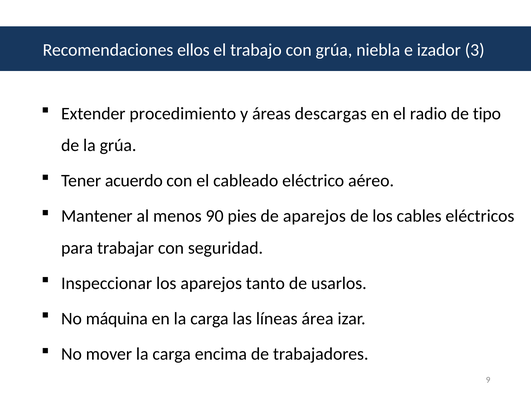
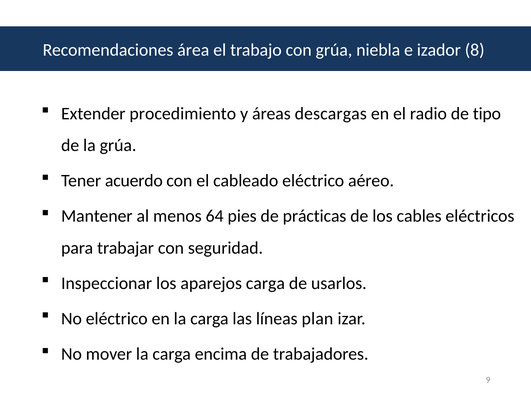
ellos: ellos -> área (193, 50)
3: 3 -> 8 (475, 50)
90: 90 -> 64 (215, 216)
de aparejos: aparejos -> prácticas (315, 216)
aparejos tanto: tanto -> carga (265, 283)
No máquina: máquina -> eléctrico (117, 319)
área: área -> plan (317, 319)
